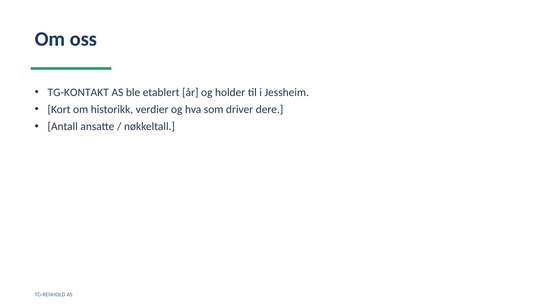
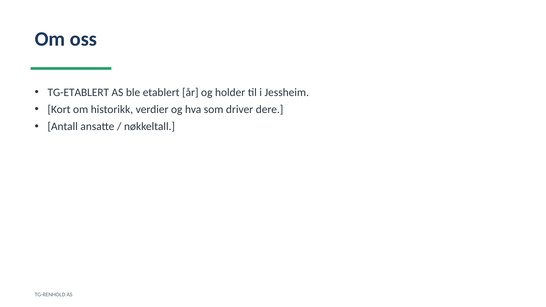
TG-KONTAKT: TG-KONTAKT -> TG-ETABLERT (78, 92)
